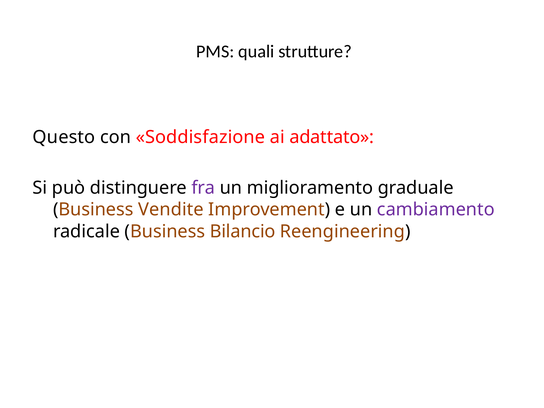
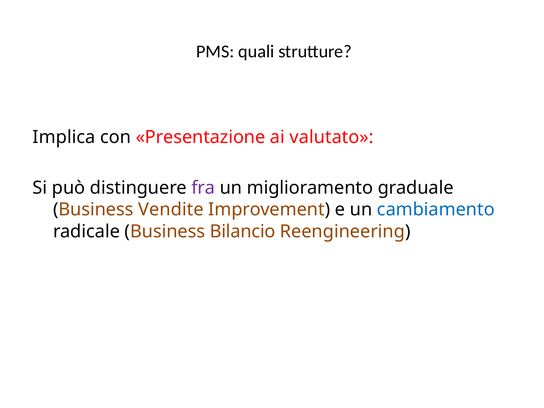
Questo: Questo -> Implica (64, 137)
Soddisfazione: Soddisfazione -> Presentazione (201, 137)
adattato: adattato -> valutato (332, 137)
cambiamento colour: purple -> blue (436, 210)
